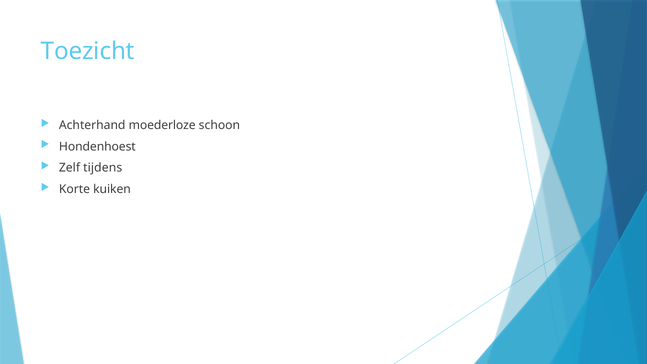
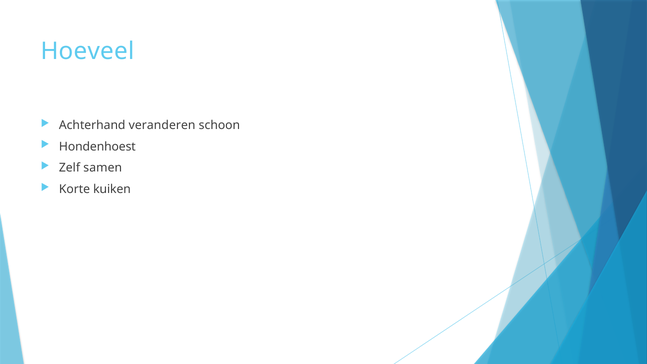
Toezicht: Toezicht -> Hoeveel (88, 51)
moederloze: moederloze -> veranderen (162, 125)
tijdens: tijdens -> samen (103, 168)
